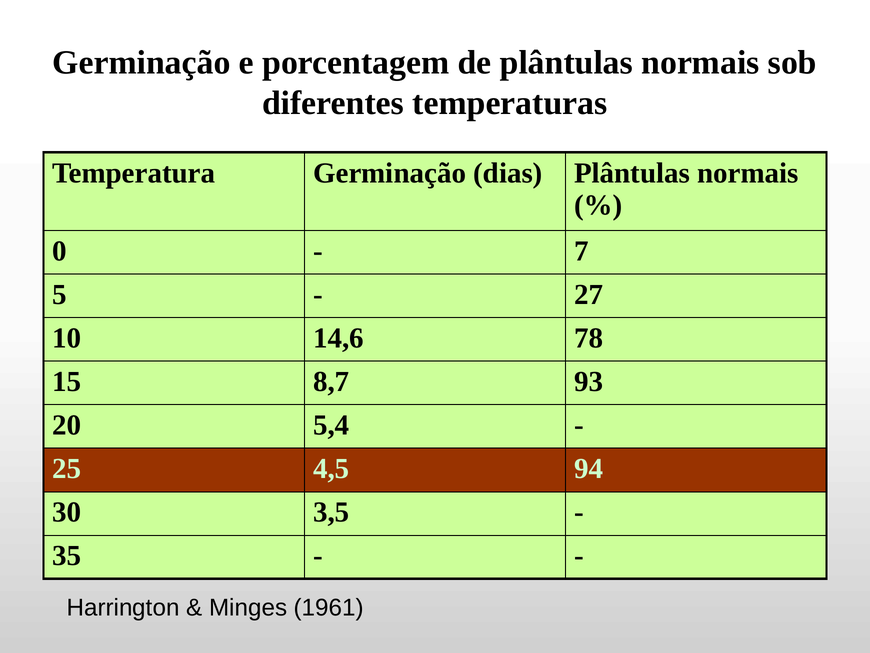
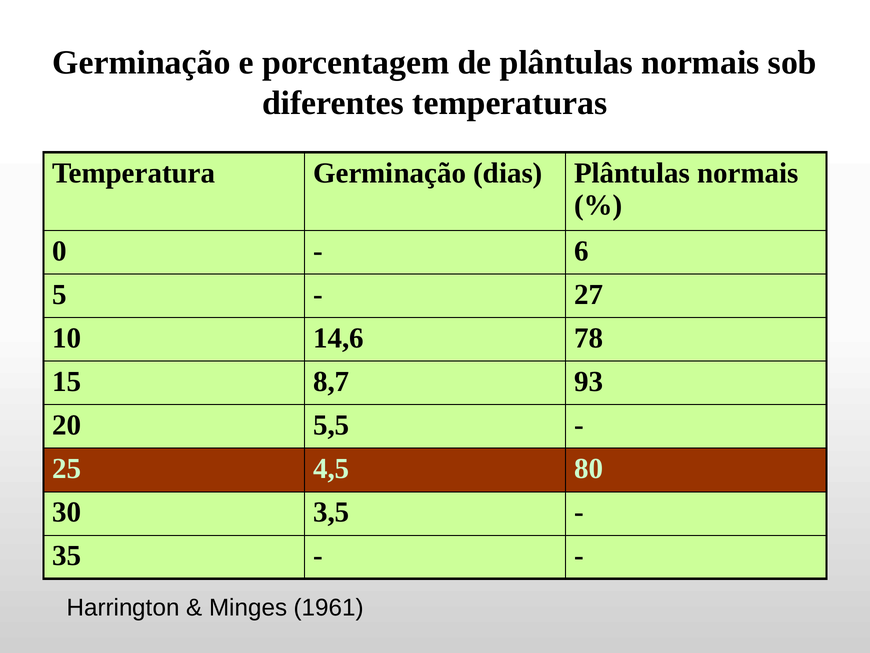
7: 7 -> 6 (581, 251)
5,4: 5,4 -> 5,5 (331, 425)
94: 94 -> 80 (589, 468)
